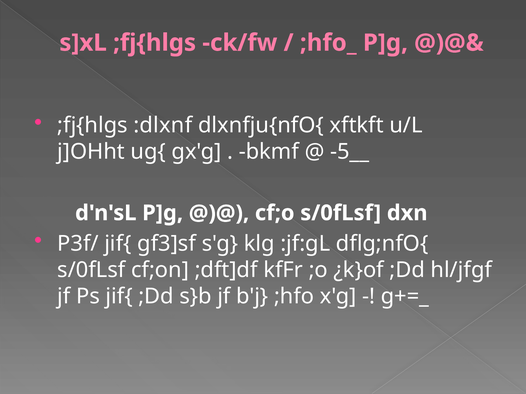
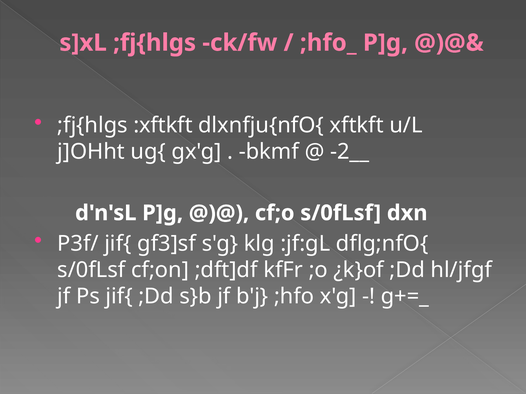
:dlxnf: :dlxnf -> :xftkft (163, 126)
-5__: -5__ -> -2__ (350, 152)
